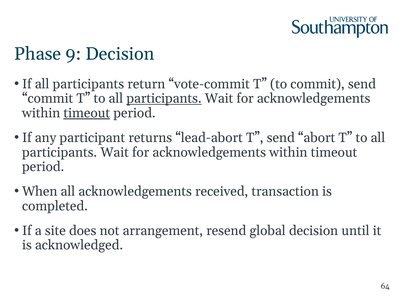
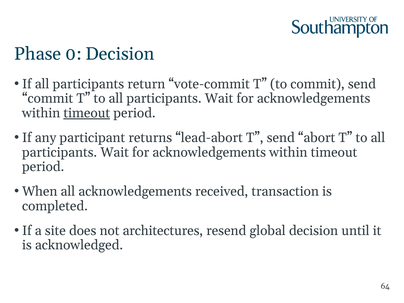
9: 9 -> 0 (73, 54)
participants underline: present -> none (164, 99)
arrangement: arrangement -> architectures (163, 231)
